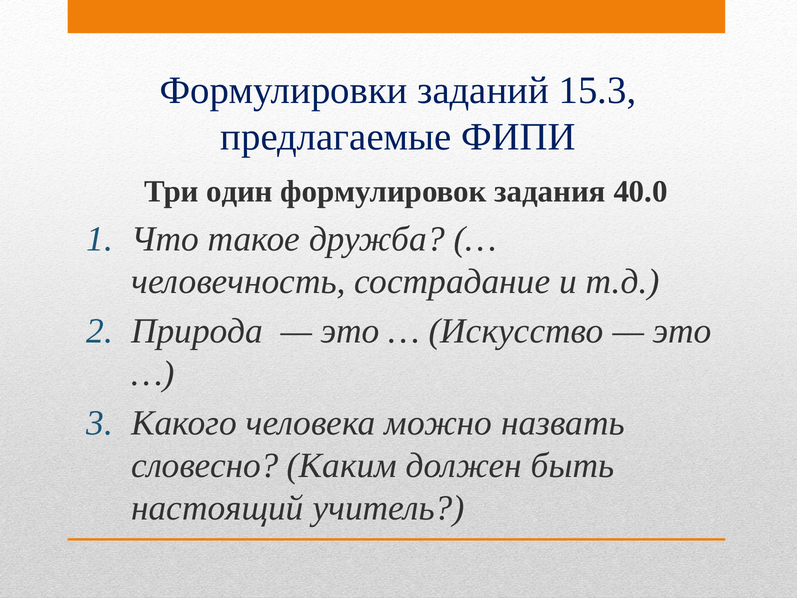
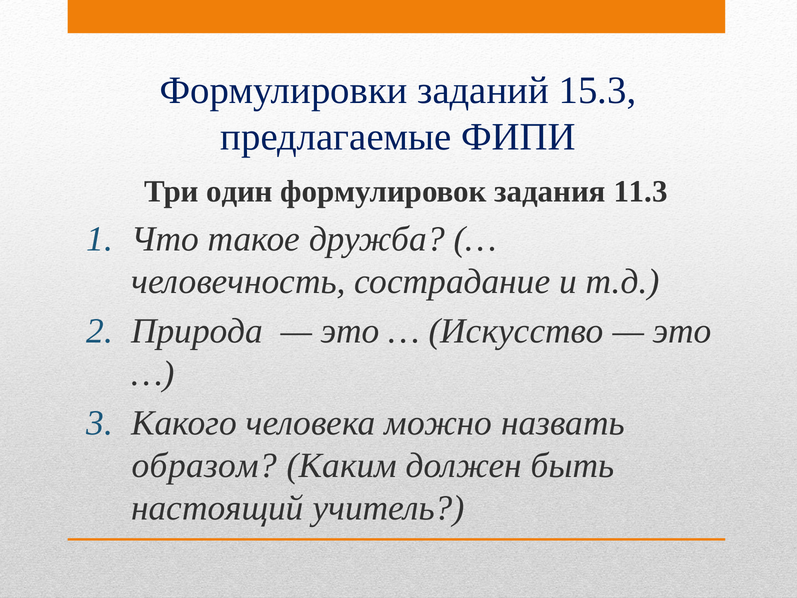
40.0: 40.0 -> 11.3 (641, 192)
словесно: словесно -> образом (205, 466)
